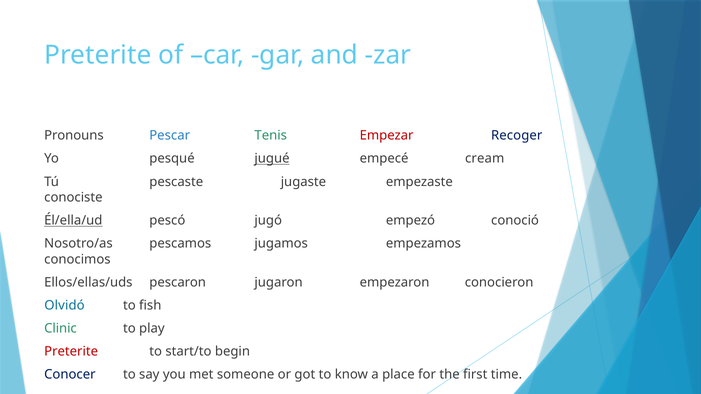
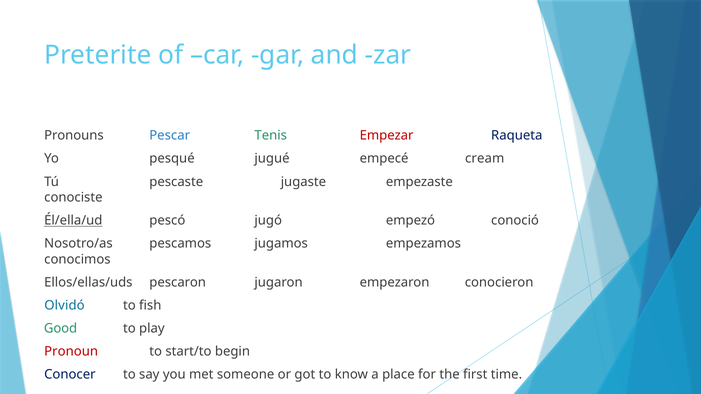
Recoger: Recoger -> Raqueta (517, 136)
jugué underline: present -> none (272, 159)
Clinic: Clinic -> Good (61, 329)
Preterite: Preterite -> Pronoun (71, 352)
